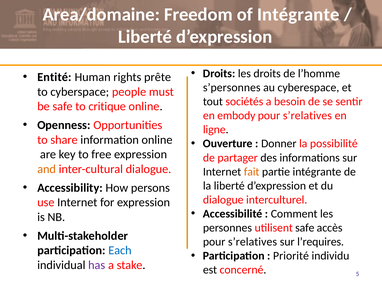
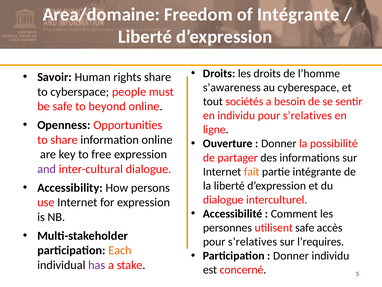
Entité: Entité -> Savoir (55, 77)
rights prête: prête -> share (158, 77)
s’personnes: s’personnes -> s’awareness (232, 87)
critique: critique -> beyond (107, 106)
en embody: embody -> individu (236, 115)
and colour: orange -> purple (47, 169)
Each colour: blue -> orange (120, 250)
Priorité: Priorité -> Donner (291, 255)
